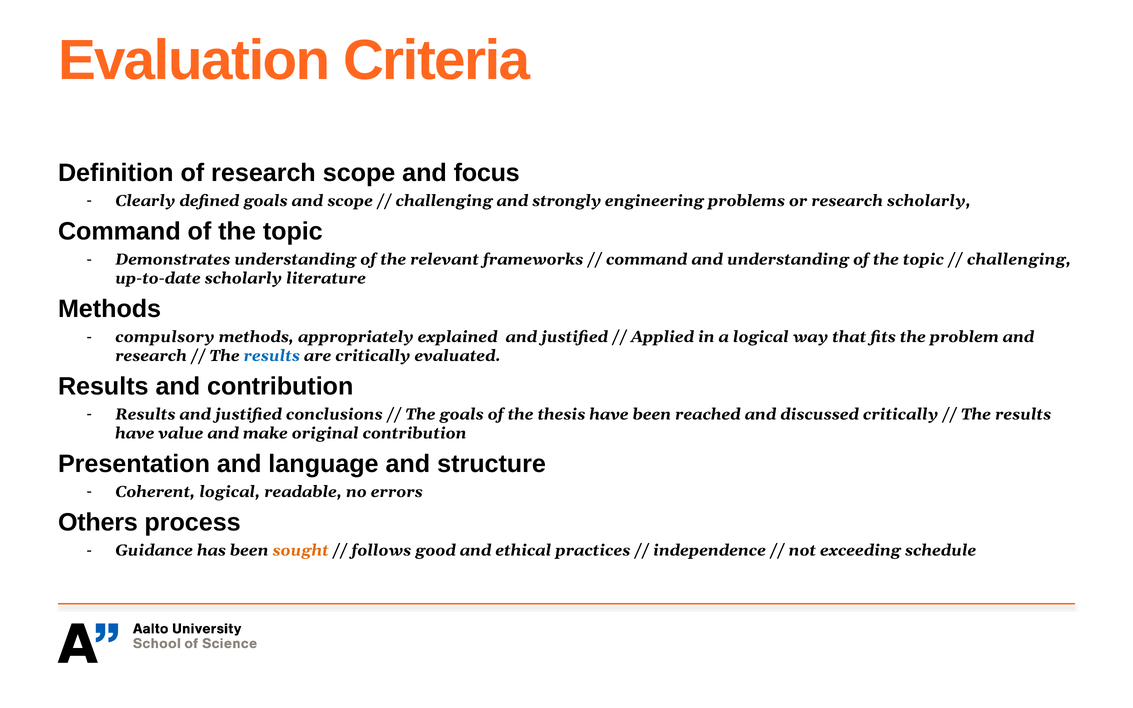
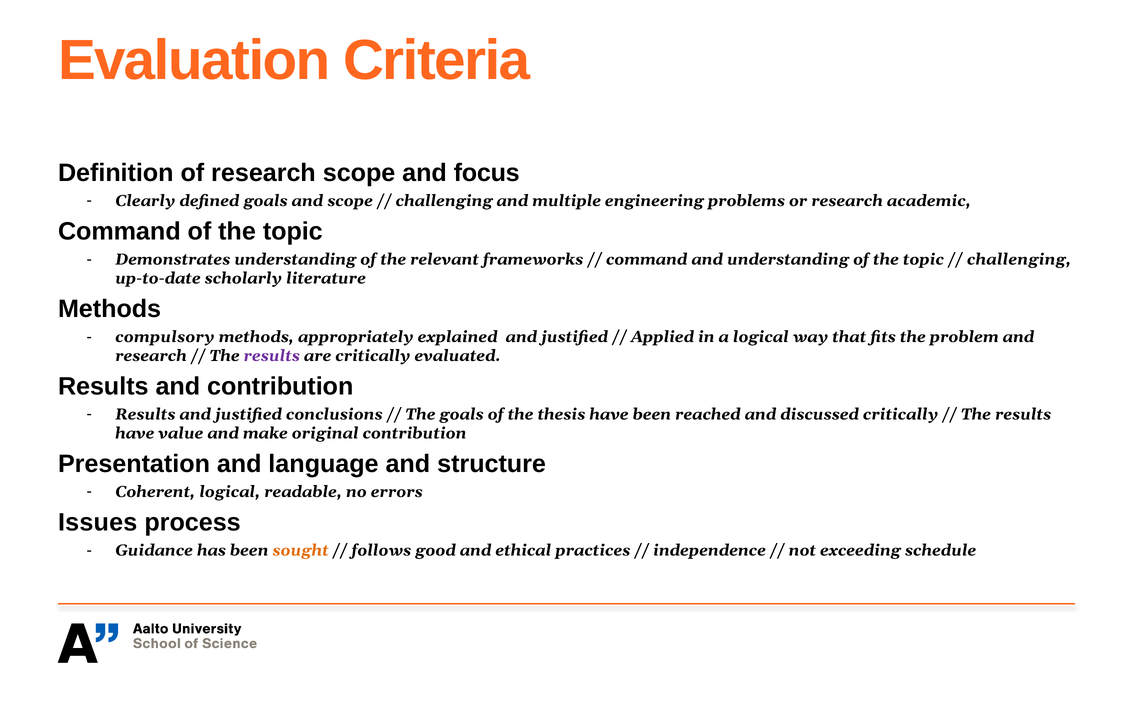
strongly: strongly -> multiple (567, 201)
research scholarly: scholarly -> academic (929, 201)
results colour: blue -> purple (272, 356)
Others: Others -> Issues (98, 523)
